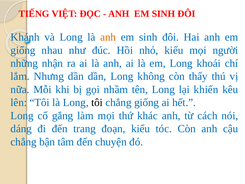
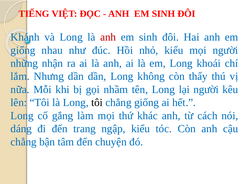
anh colour: orange -> red (108, 37)
lại khiến: khiến -> người (206, 89)
đoạn: đoạn -> ngập (113, 129)
